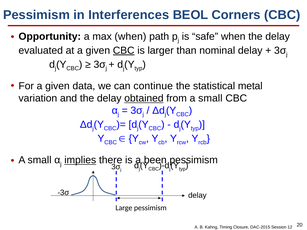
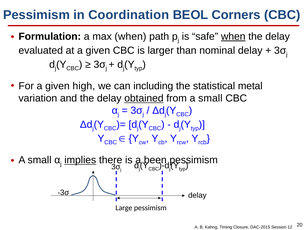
Interferences: Interferences -> Coordination (129, 15)
Opportunity: Opportunity -> Formulation (50, 37)
when underline: none -> present (233, 37)
CBC underline: present -> none (124, 51)
data: data -> high (84, 86)
continue: continue -> including (153, 86)
